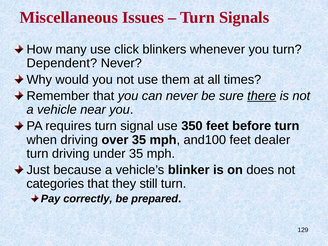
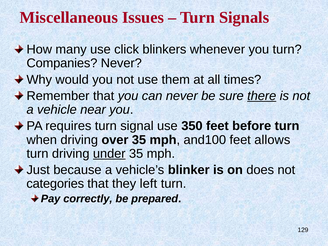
Dependent: Dependent -> Companies (62, 63)
dealer: dealer -> allows (272, 140)
under underline: none -> present (109, 154)
still: still -> left (148, 184)
